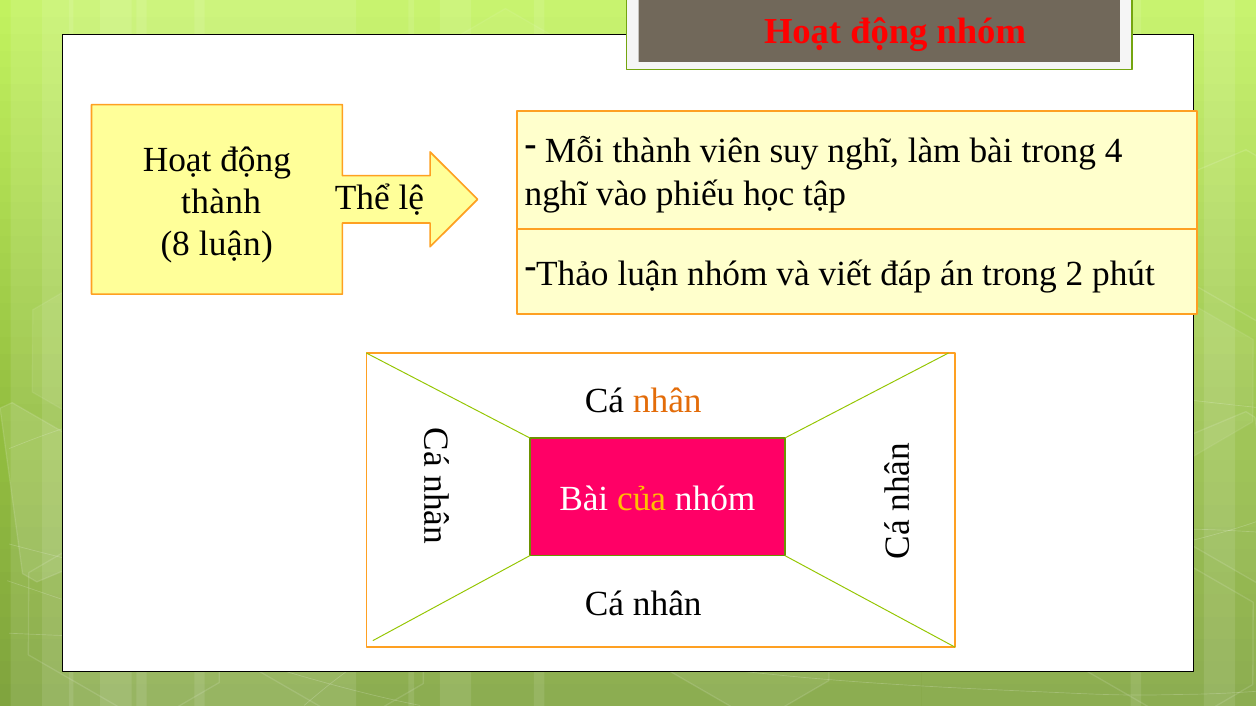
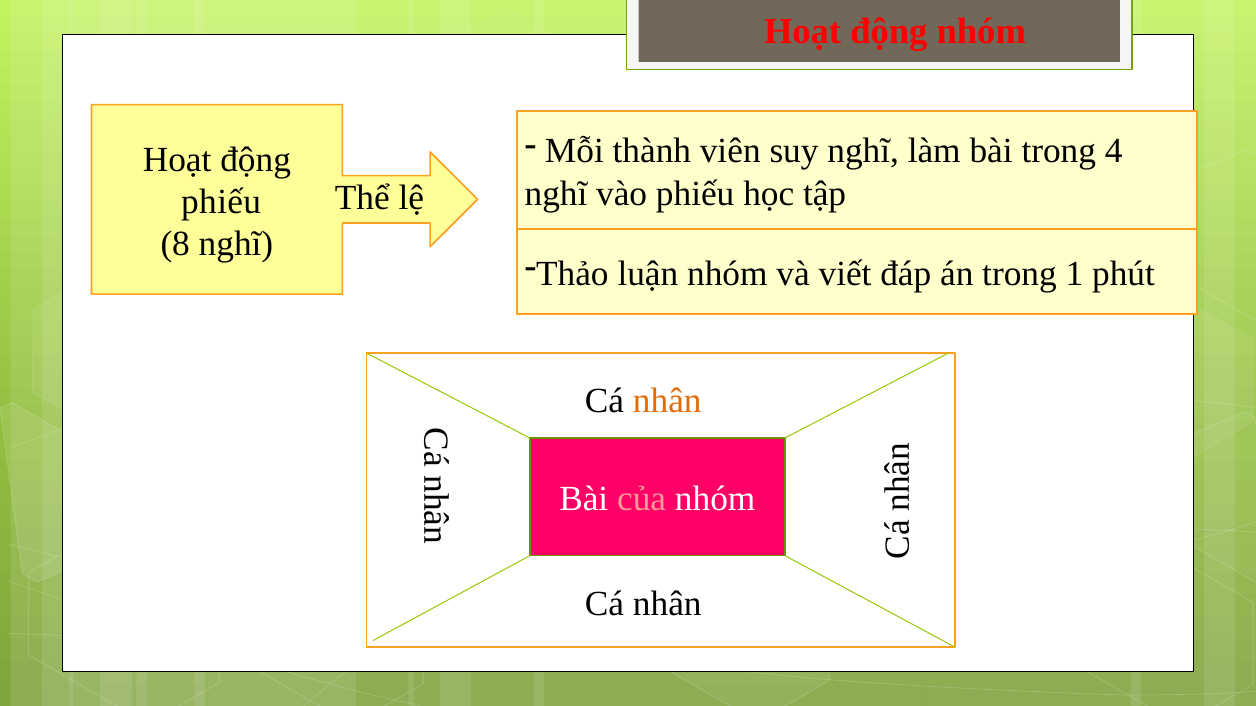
thành: thành -> phiếu (221, 202)
8 luận: luận -> nghĩ (236, 244)
2: 2 -> 1 (1075, 274)
của colour: yellow -> pink (642, 500)
